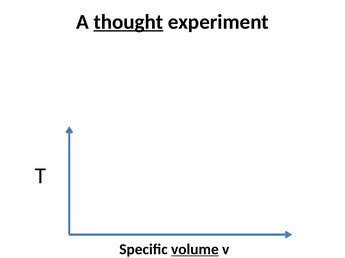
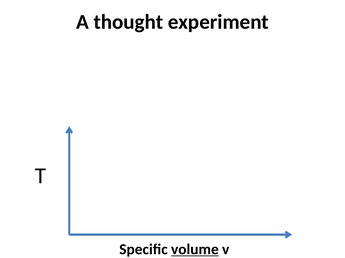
thought underline: present -> none (128, 22)
